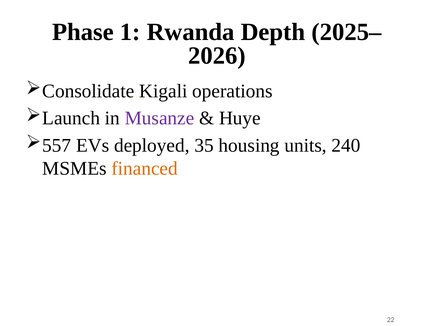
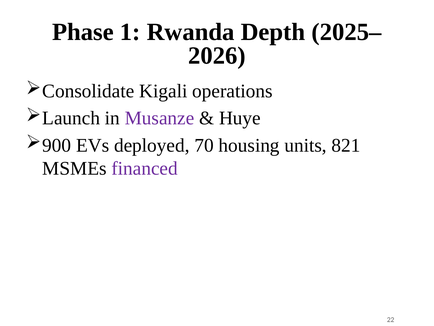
557: 557 -> 900 (57, 145)
35: 35 -> 70 (204, 145)
240: 240 -> 821 (346, 145)
financed colour: orange -> purple (145, 168)
